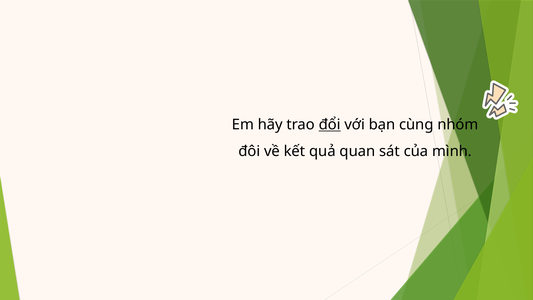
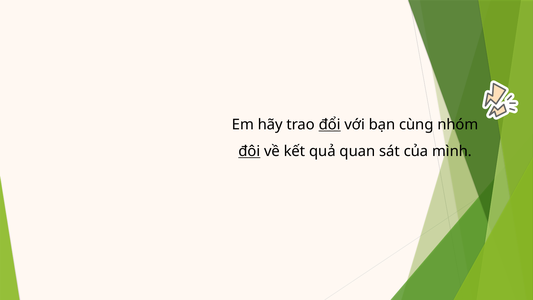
đôi underline: none -> present (249, 151)
